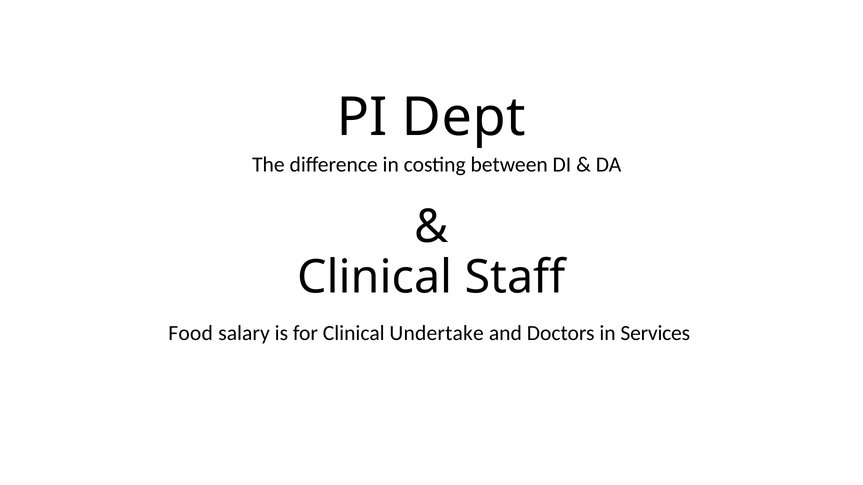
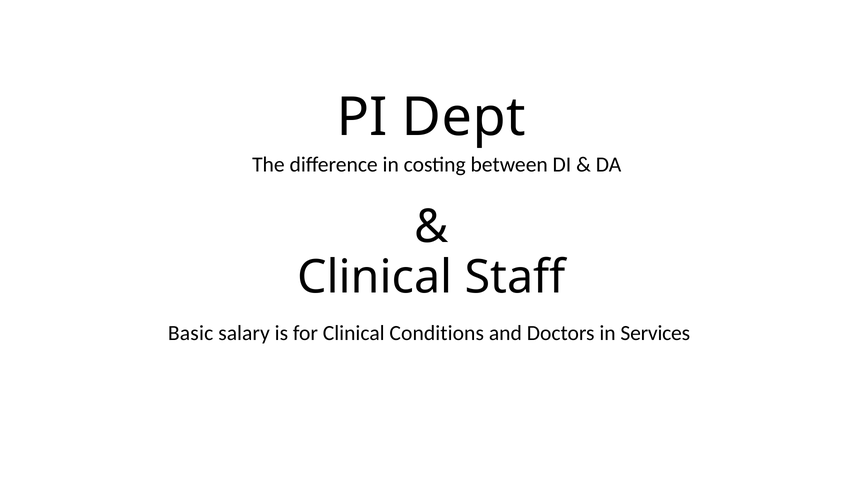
Food: Food -> Basic (191, 333)
Undertake: Undertake -> Conditions (437, 333)
